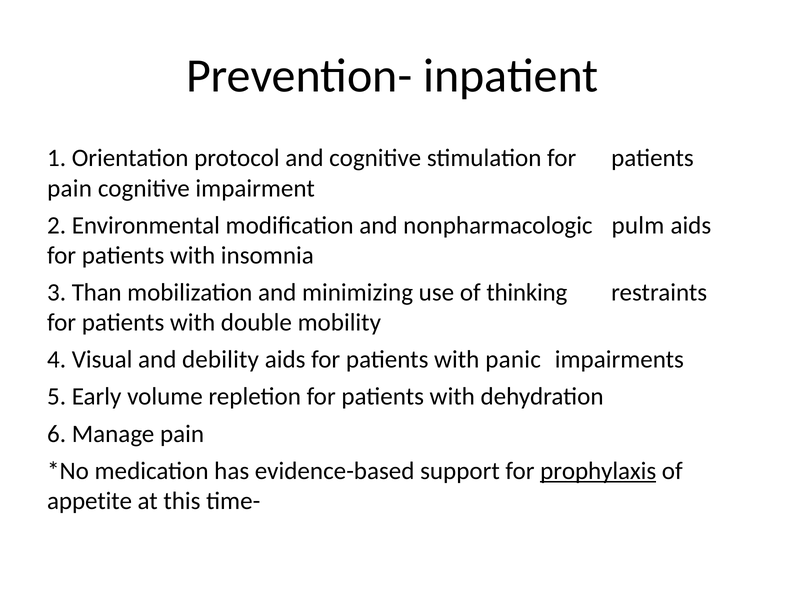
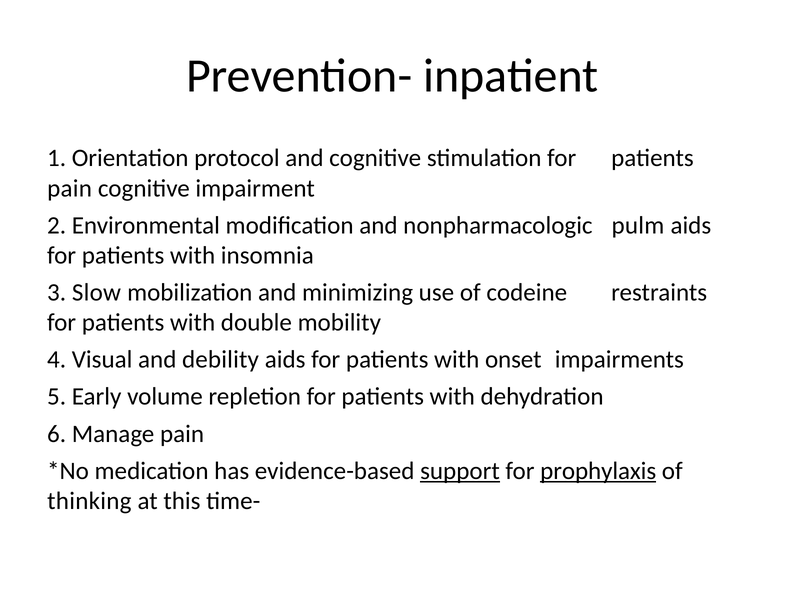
Than: Than -> Slow (96, 292)
thinking: thinking -> codeine (527, 292)
panic: panic -> onset (513, 359)
support underline: none -> present (460, 471)
appetite: appetite -> thinking (89, 501)
